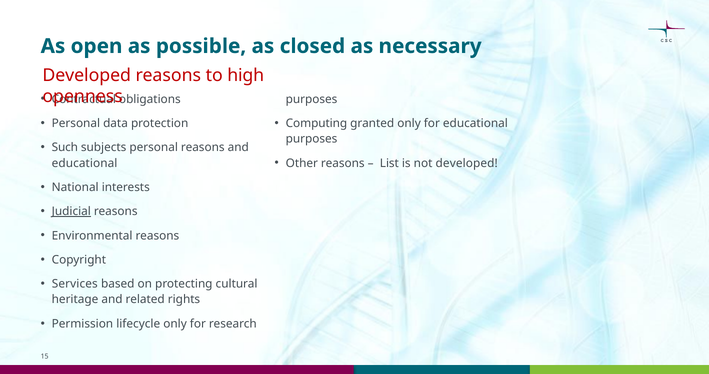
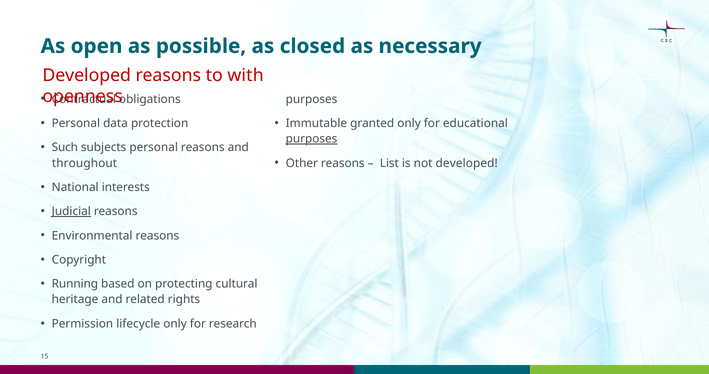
high: high -> with (246, 75)
Computing: Computing -> Immutable (316, 124)
purposes underline: none -> present (312, 139)
educational: educational -> throughout (85, 163)
Services: Services -> Running (75, 284)
